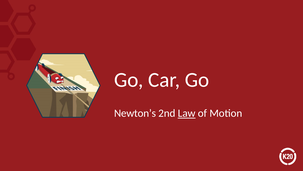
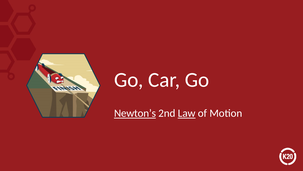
Newton’s underline: none -> present (135, 113)
